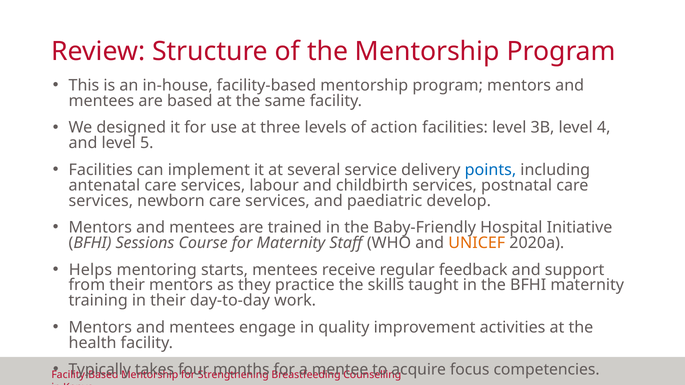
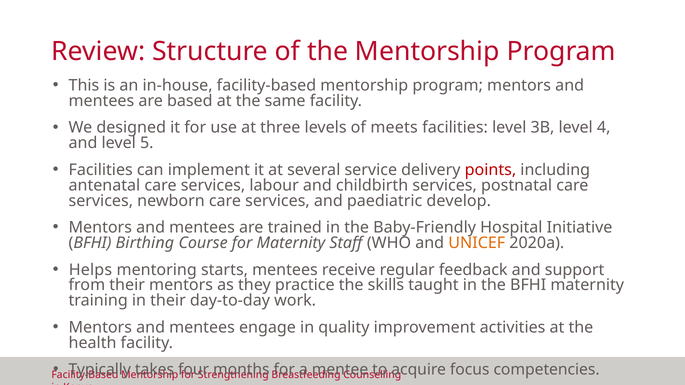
action: action -> meets (394, 128)
points colour: blue -> red (490, 170)
Sessions: Sessions -> Birthing (145, 243)
